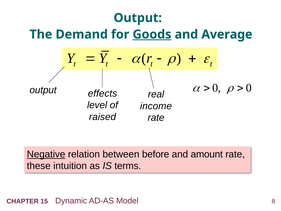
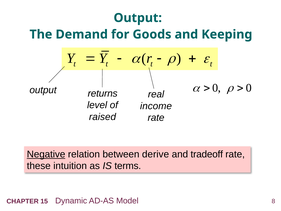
Goods underline: present -> none (152, 34)
Average: Average -> Keeping (227, 34)
effects: effects -> returns (103, 93)
before: before -> derive (156, 154)
amount: amount -> tradeoff (207, 154)
